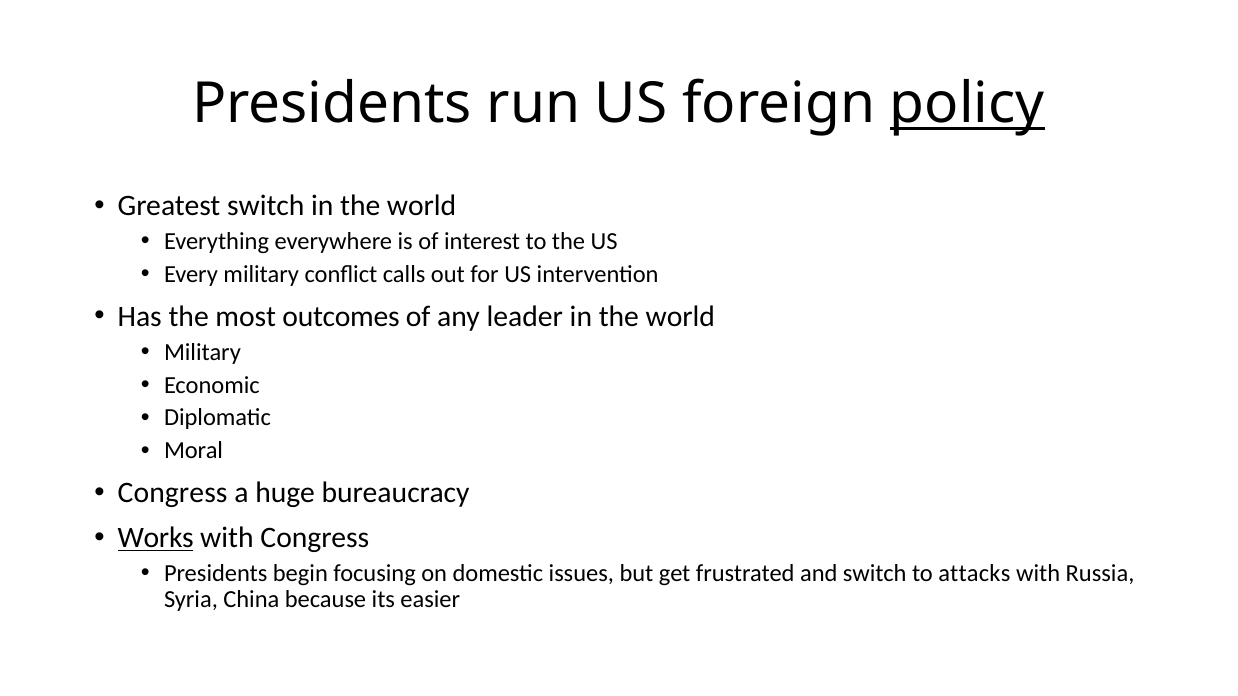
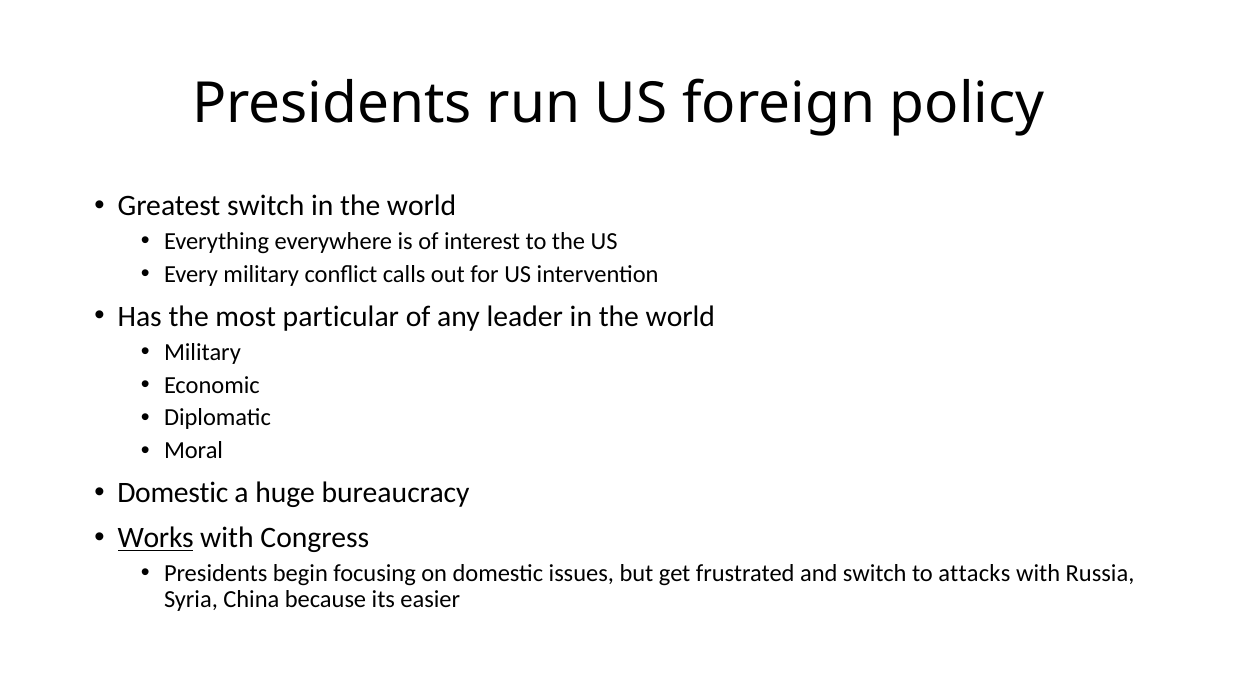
policy underline: present -> none (967, 104)
outcomes: outcomes -> particular (341, 317)
Congress: Congress -> Domestic (173, 493)
